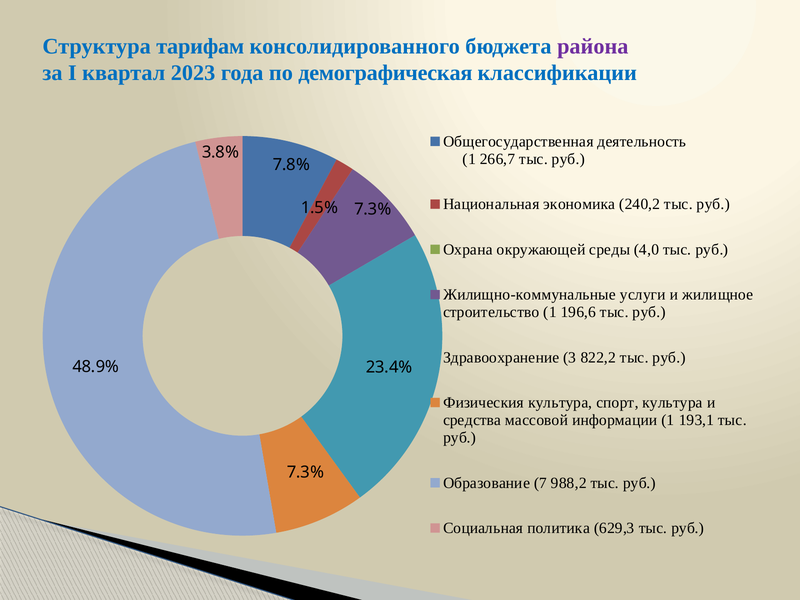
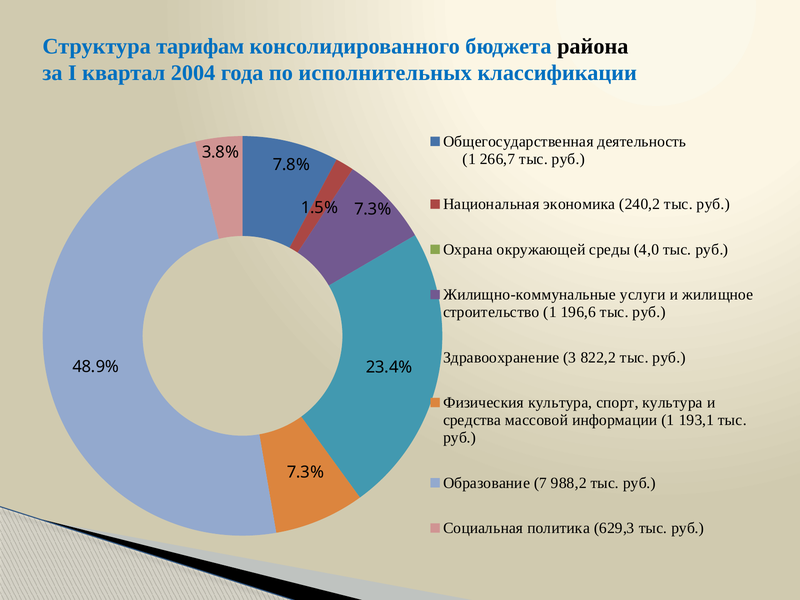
района colour: purple -> black (593, 46)
2023: 2023 -> 2004 (193, 73)
демографическая: демографическая -> исполнительных (385, 73)
